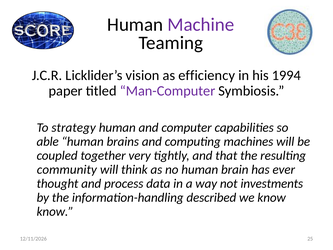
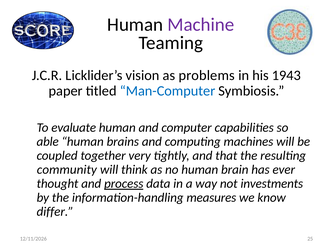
efficiency: efficiency -> problems (207, 75)
1994: 1994 -> 1943 (287, 75)
Man-Computer colour: purple -> blue (168, 91)
strategy: strategy -> evaluate (74, 128)
process underline: none -> present (124, 184)
described: described -> measures (211, 197)
know: know -> differ (55, 211)
